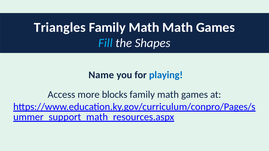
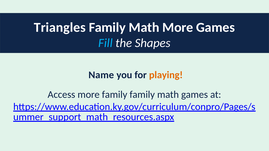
Math Math: Math -> More (178, 28)
playing colour: blue -> orange (166, 75)
more blocks: blocks -> family (115, 95)
